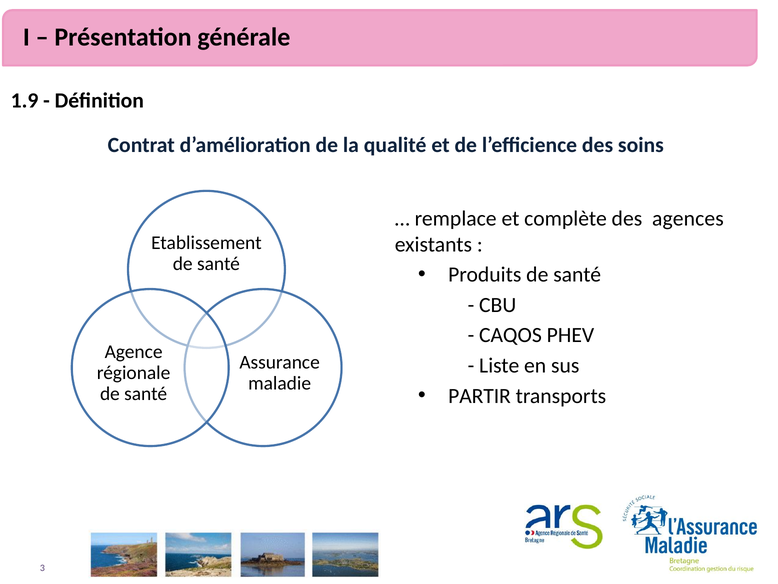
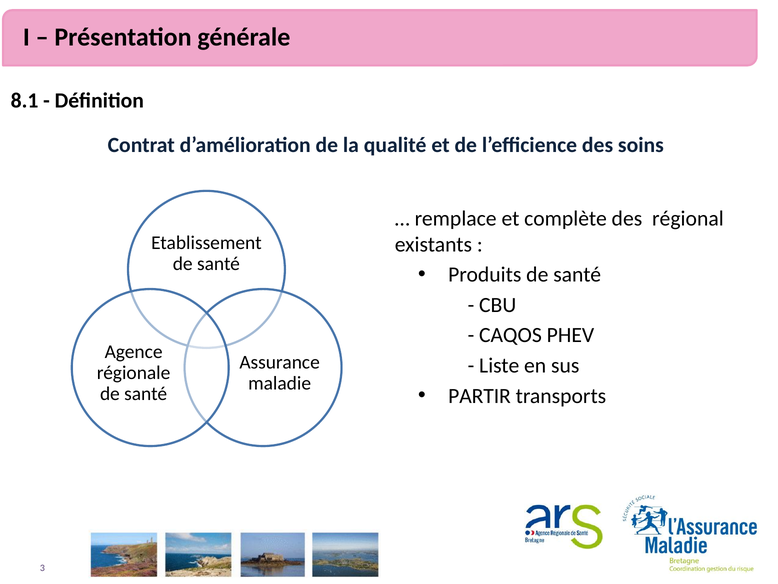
1.9: 1.9 -> 8.1 (25, 101)
agences: agences -> régional (688, 218)
